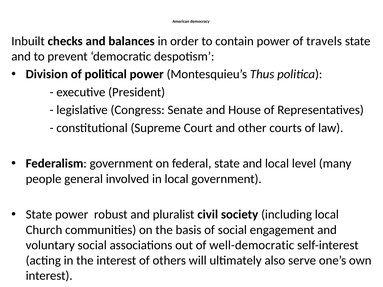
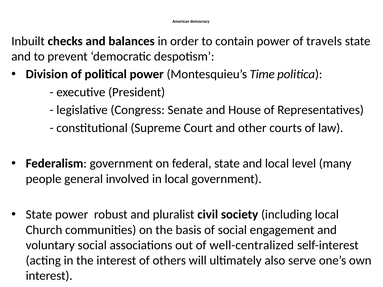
Thus: Thus -> Time (262, 74)
well-democratic: well-democratic -> well-centralized (252, 245)
